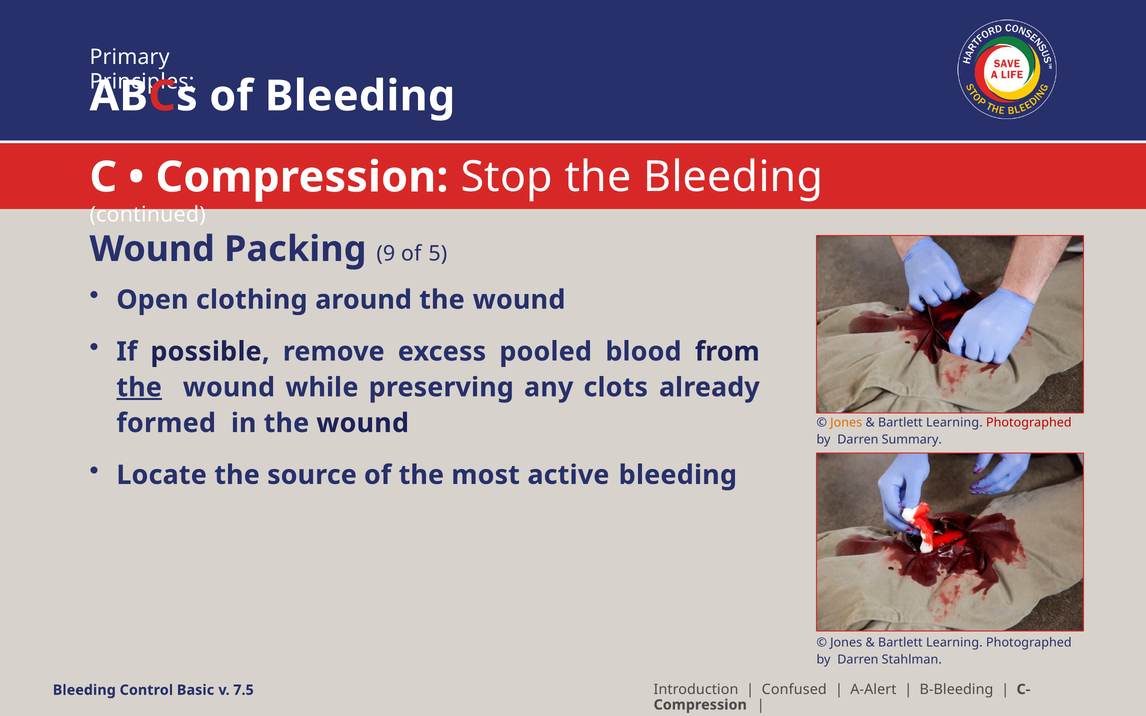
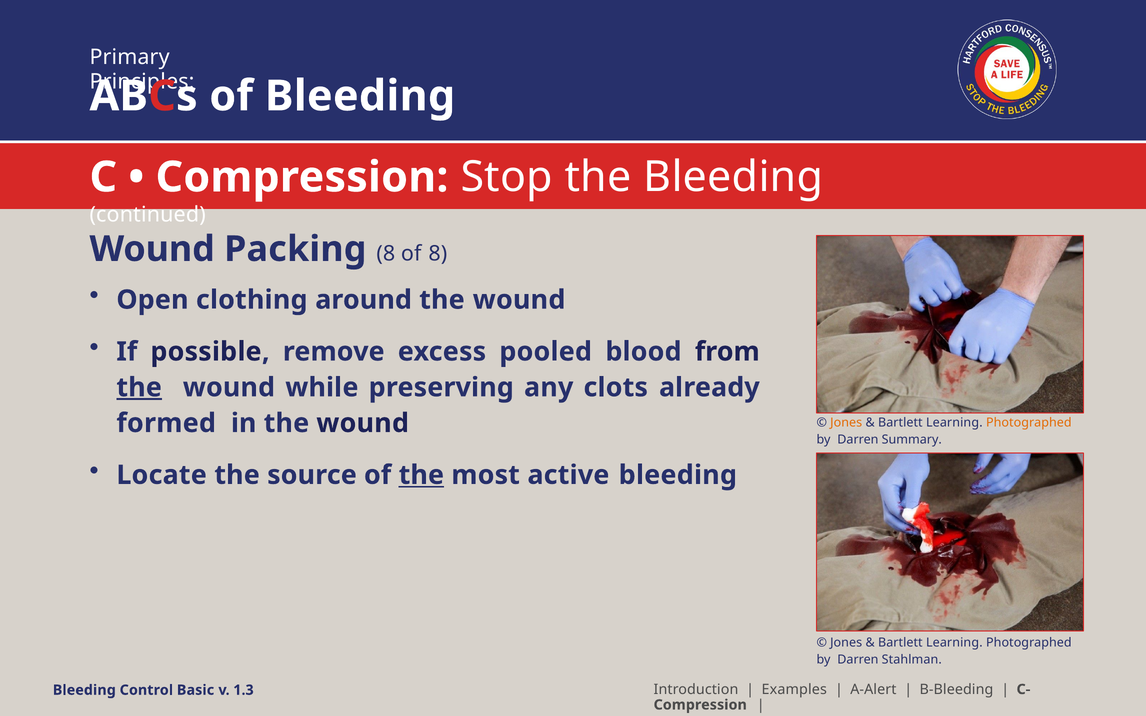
Packing 9: 9 -> 8 (386, 254)
of 5: 5 -> 8 (438, 254)
Photographed colour: red -> orange (1029, 423)
the underline: none -> present (421, 475)
Confused: Confused -> Examples (794, 690)
7.5: 7.5 -> 1.3 (243, 690)
